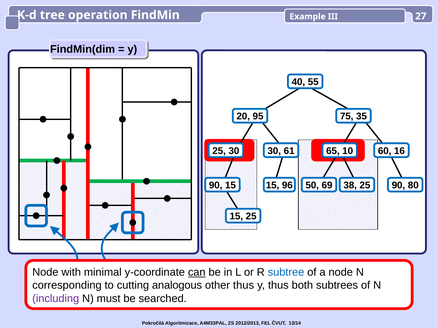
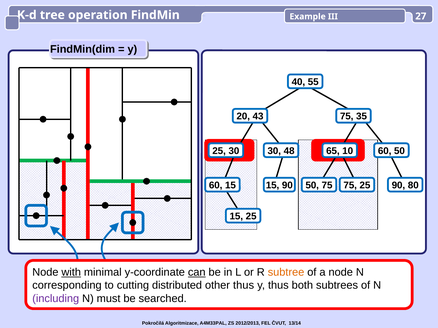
95: 95 -> 43 (258, 117)
61: 61 -> 48 (289, 151)
60 16: 16 -> 50 (399, 151)
90: 90 -> 60 (216, 186)
15 96: 96 -> 90 (287, 186)
50 69: 69 -> 75 (327, 186)
38: 38 -> 75 (350, 186)
with underline: none -> present (71, 273)
subtree colour: blue -> orange (286, 273)
analogous: analogous -> distributed (177, 286)
